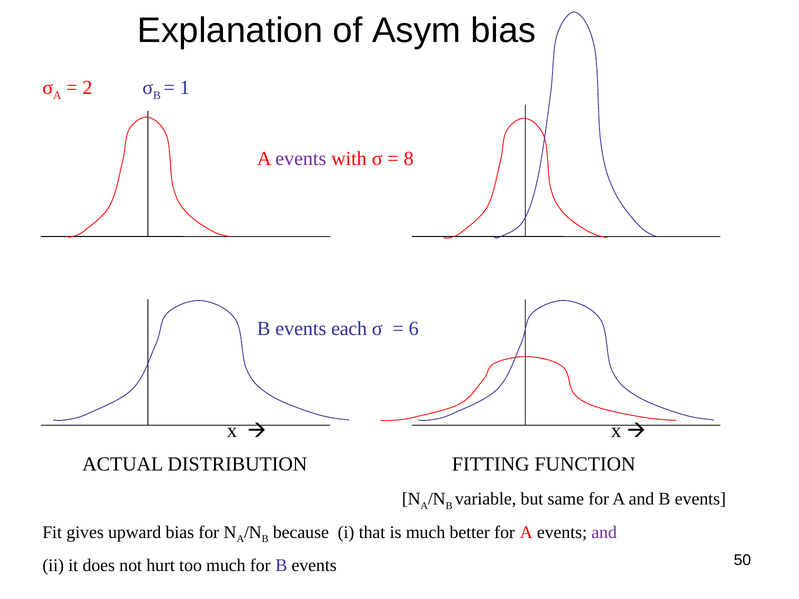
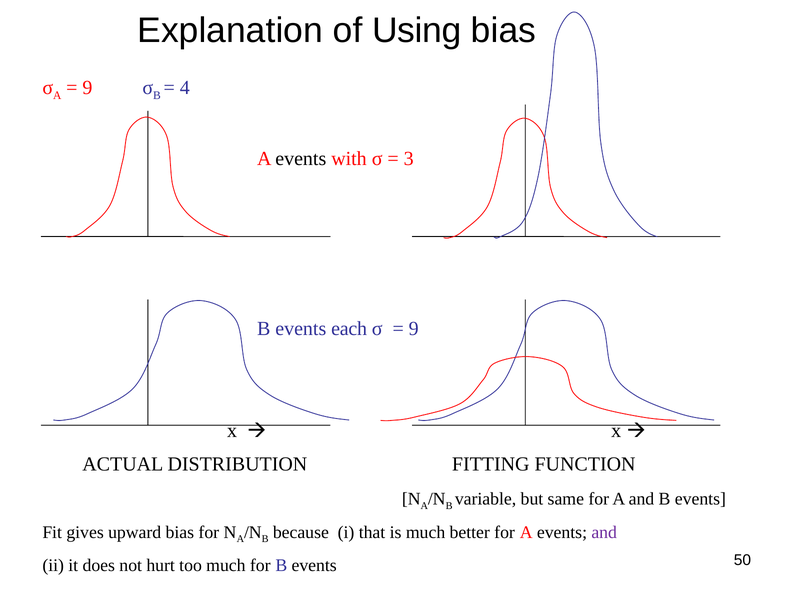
Asym: Asym -> Using (417, 31)
2: 2 -> 9 (87, 88)
1: 1 -> 4 (185, 88)
events colour: purple -> black (301, 159)
8: 8 -> 3 (409, 159)
6: 6 -> 9 (414, 329)
